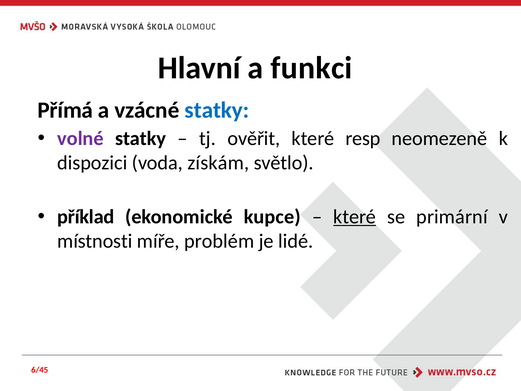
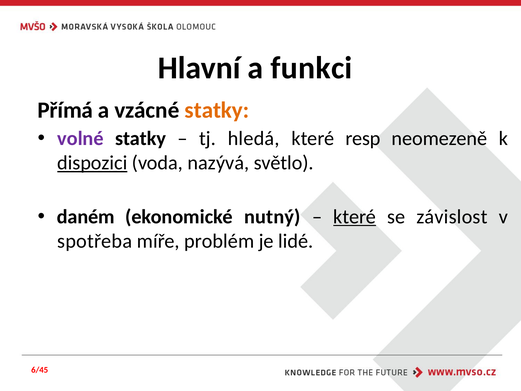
statky colour: blue -> orange (217, 110)
ověřit: ověřit -> hledá (254, 138)
dispozici underline: none -> present (92, 163)
získám: získám -> nazývá (218, 163)
příklad: příklad -> daném (86, 217)
kupce: kupce -> nutný (272, 217)
primární: primární -> závislost (452, 217)
místnosti: místnosti -> spotřeba (95, 241)
